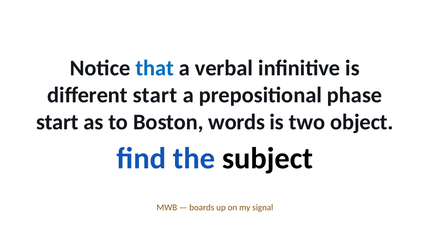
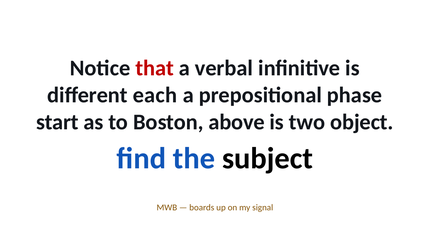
that colour: blue -> red (155, 68)
different start: start -> each (155, 95)
words: words -> above (237, 122)
